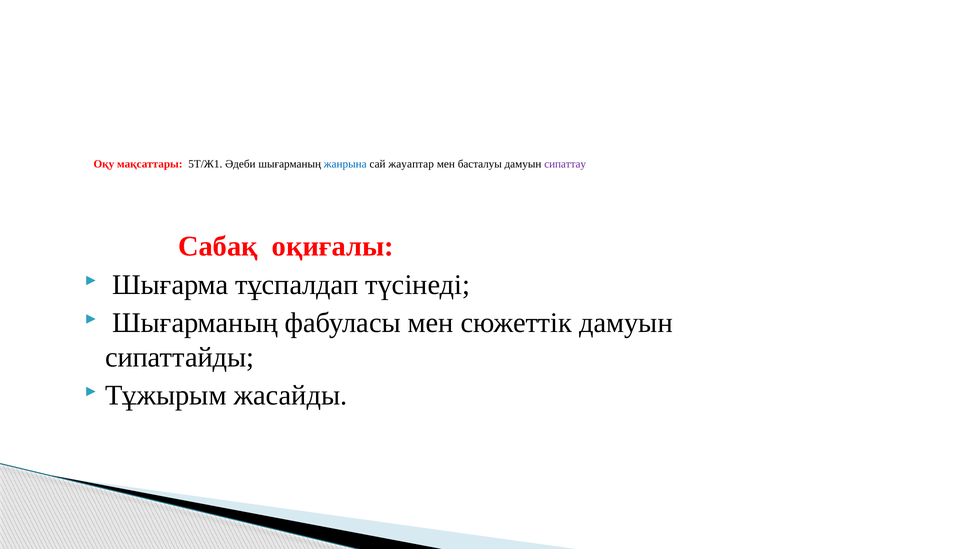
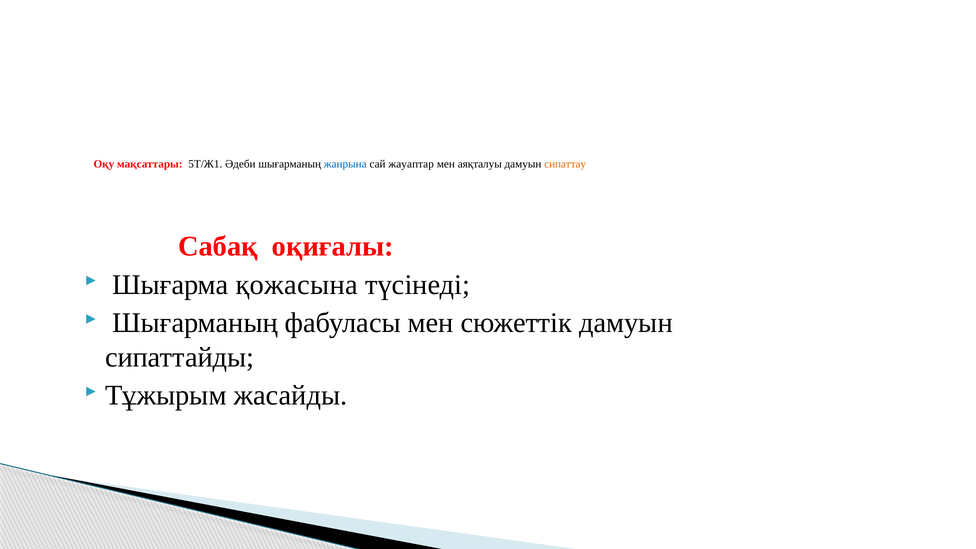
басталуы: басталуы -> аяқталуы (480, 164)
сипаттау colour: purple -> orange (565, 164)
тұспалдап: тұспалдап -> қожасына (297, 285)
